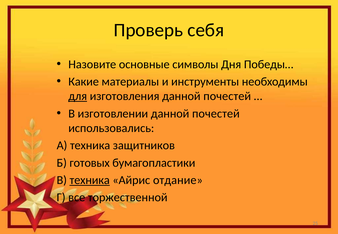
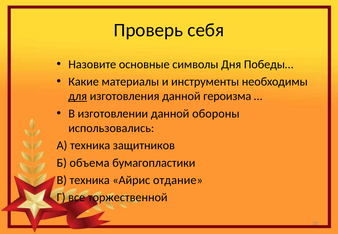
изготовления данной почестей: почестей -> героизма (227, 96)
изготовлении данной почестей: почестей -> обороны (216, 114)
готовых: готовых -> объема (90, 163)
техника underline: present -> none (90, 180)
